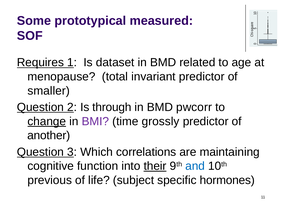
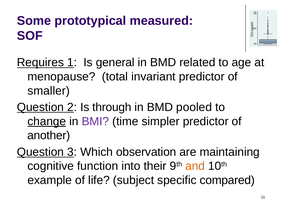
dataset: dataset -> general (115, 62)
pwcorr: pwcorr -> pooled (194, 107)
grossly: grossly -> simpler (161, 121)
correlations: correlations -> observation (146, 152)
their underline: present -> none (155, 166)
and colour: blue -> orange (195, 166)
previous: previous -> example (50, 180)
hormones: hormones -> compared (227, 180)
